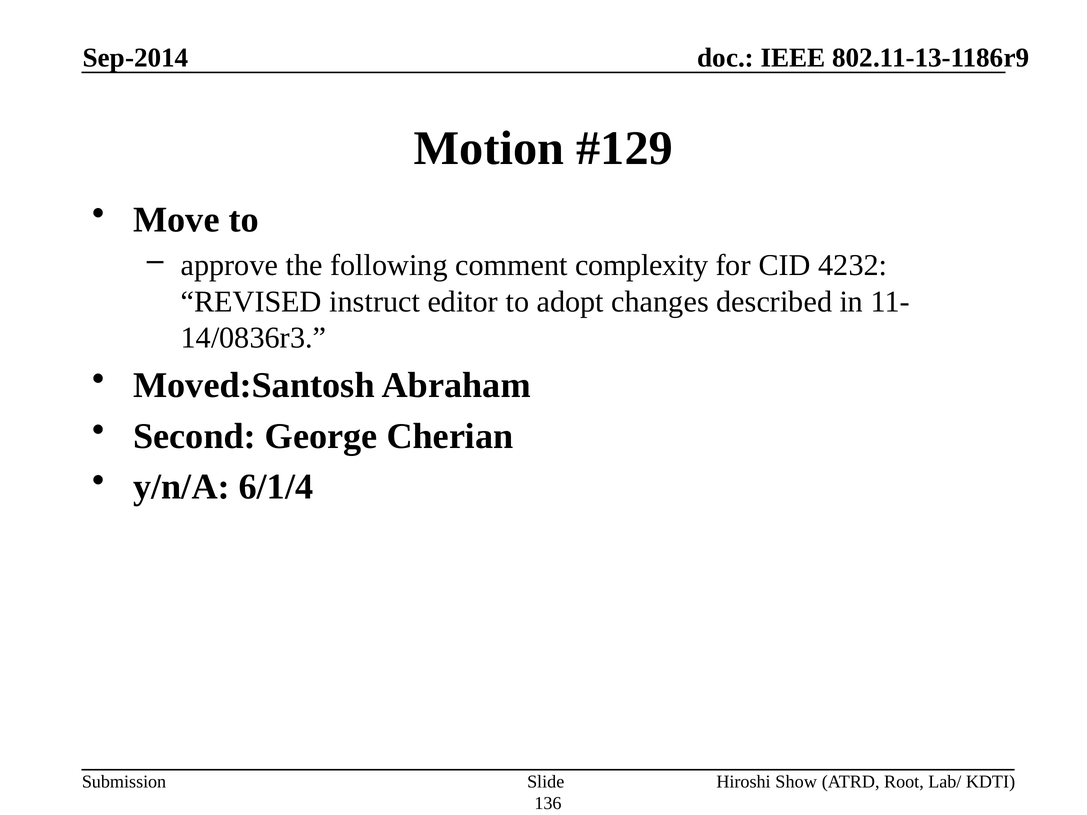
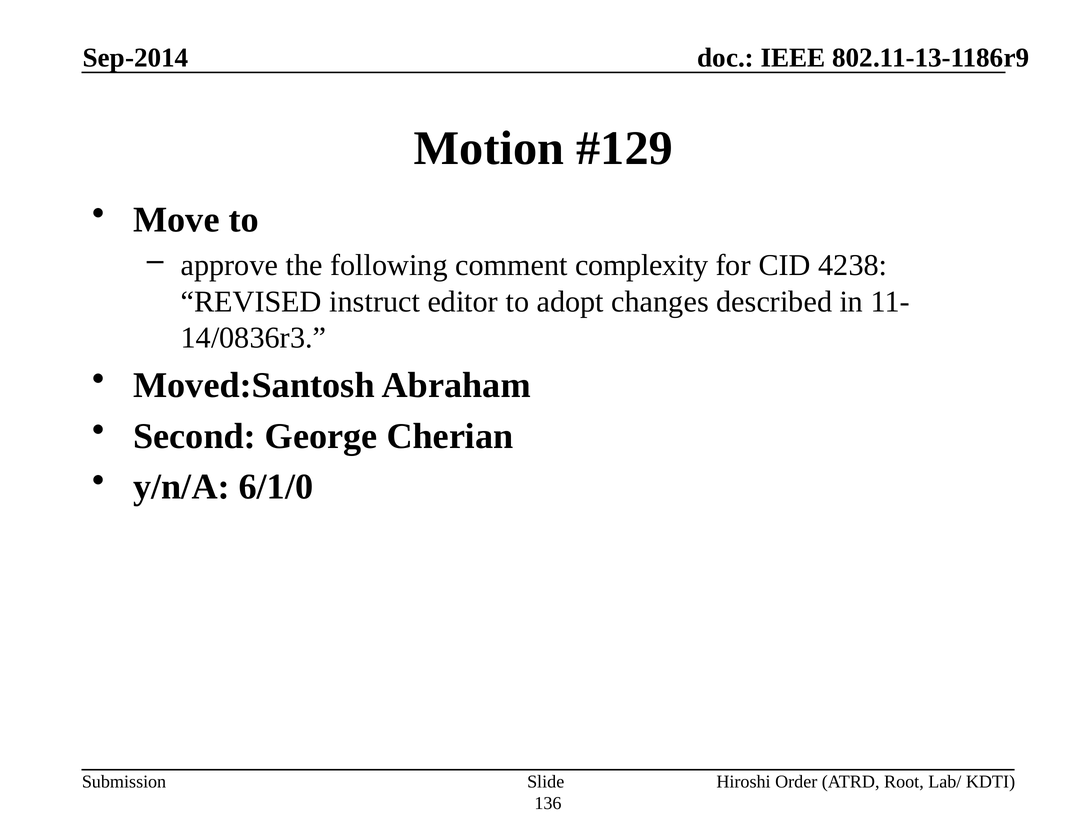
4232: 4232 -> 4238 (853, 265)
6/1/4: 6/1/4 -> 6/1/0 (276, 487)
Show: Show -> Order (796, 782)
